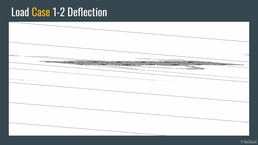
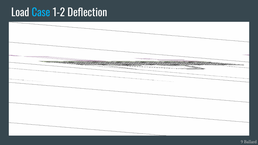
Case colour: yellow -> light blue (41, 13)
